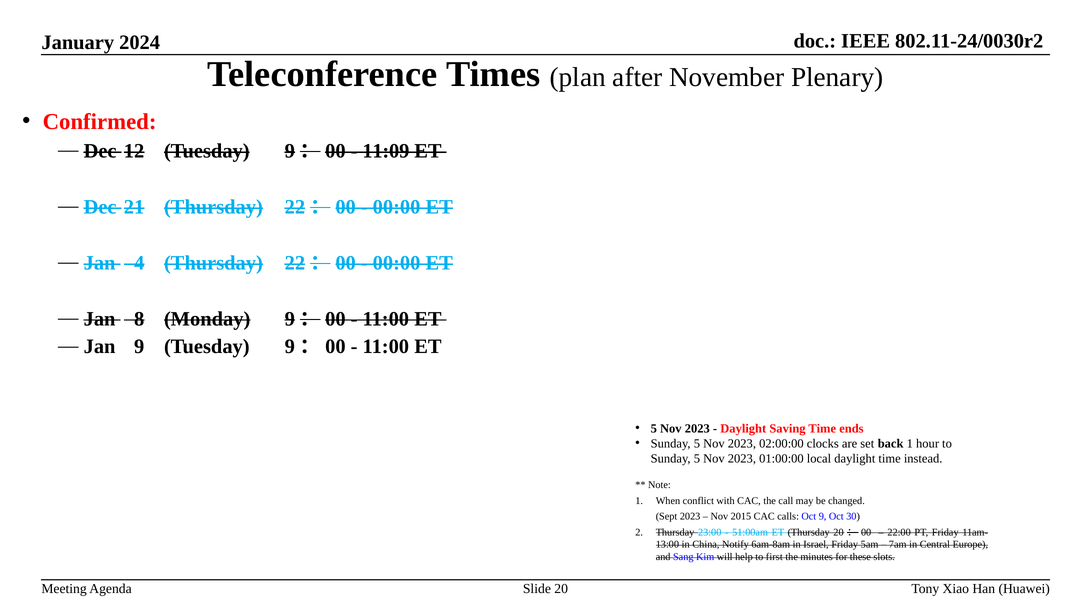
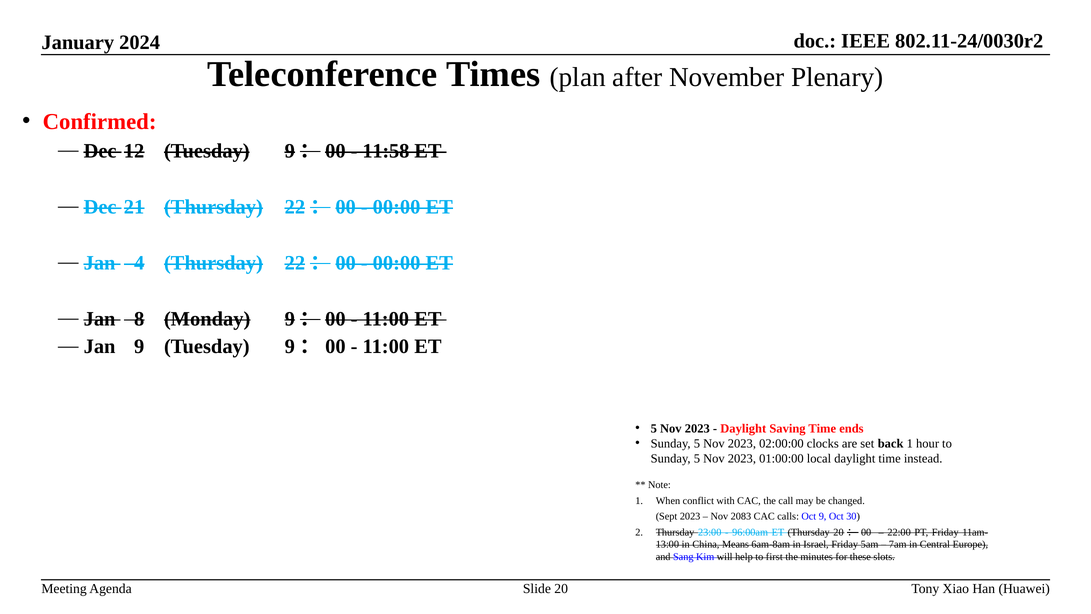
11:09: 11:09 -> 11:58 (386, 151)
2015: 2015 -> 2083 (741, 516)
51:00am: 51:00am -> 96:00am (750, 532)
Notify: Notify -> Means (736, 544)
